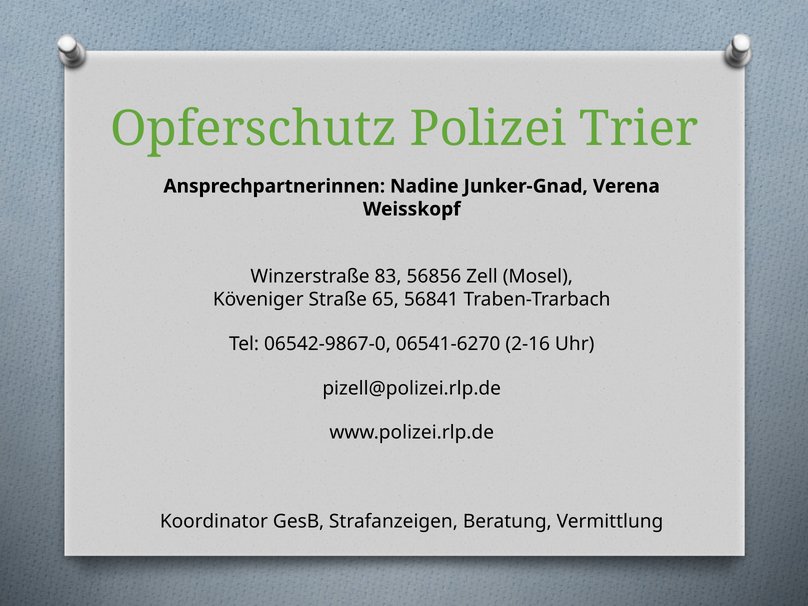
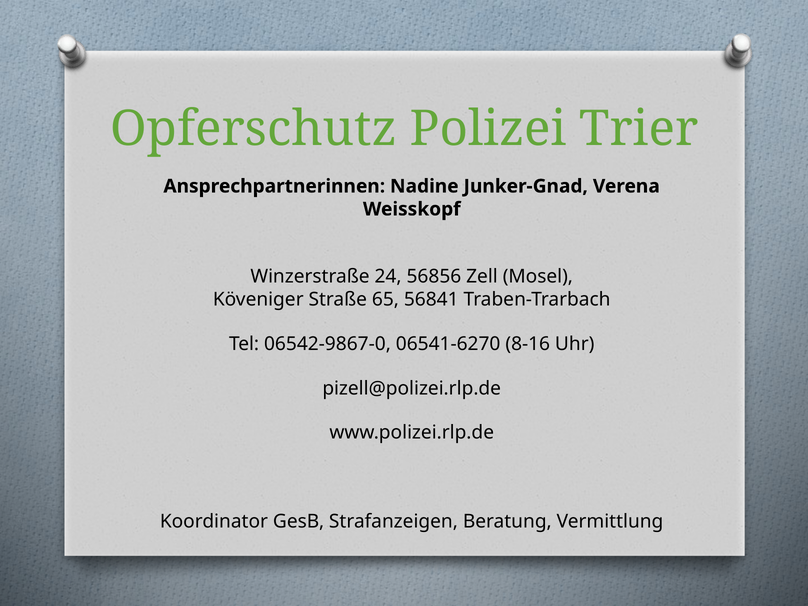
83: 83 -> 24 (388, 276)
2-16: 2-16 -> 8-16 (528, 344)
